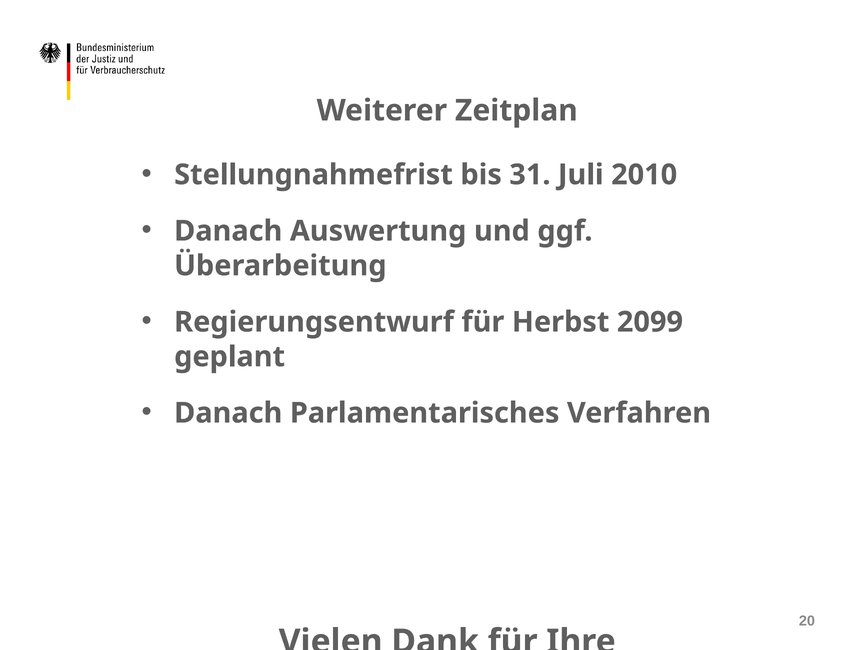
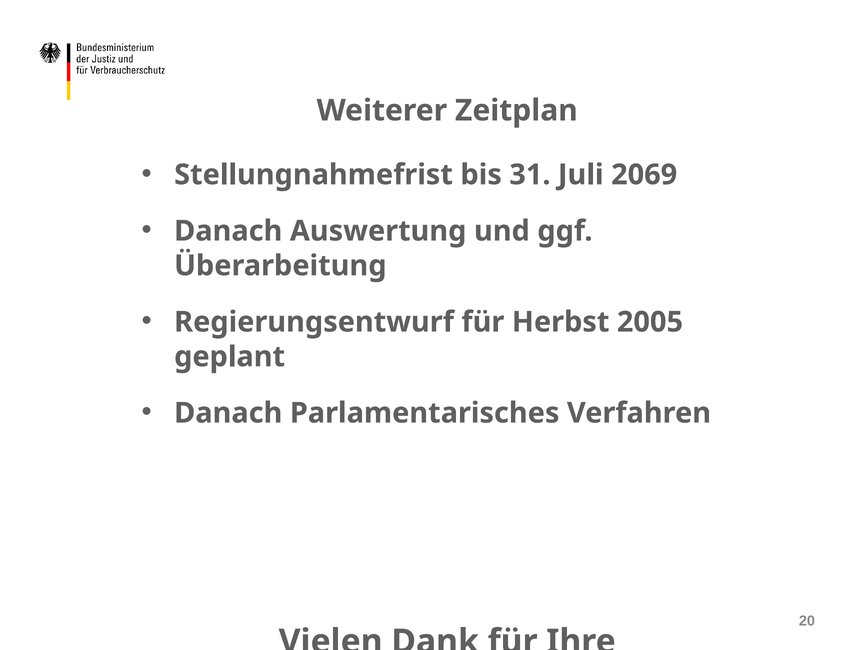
2010: 2010 -> 2069 (644, 175)
2099: 2099 -> 2005 (650, 322)
